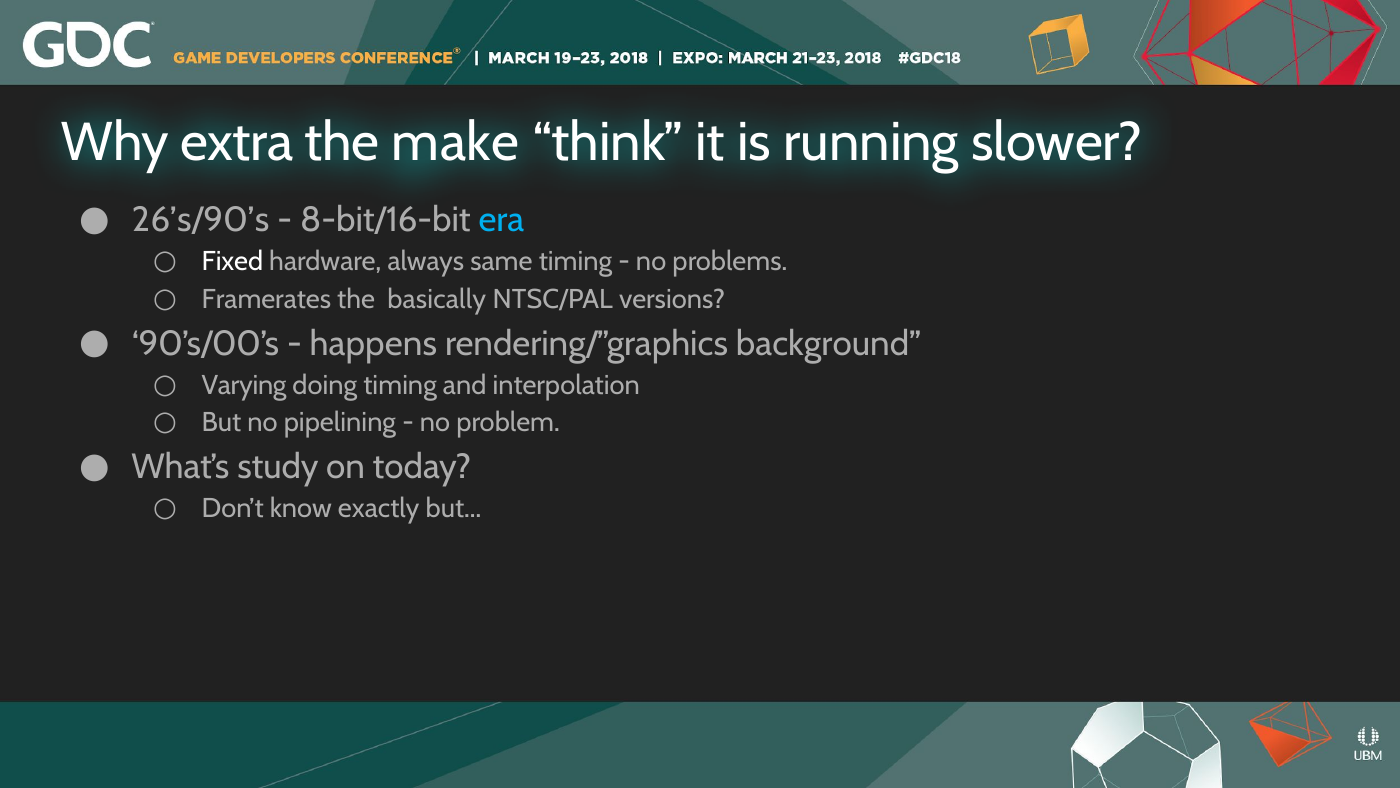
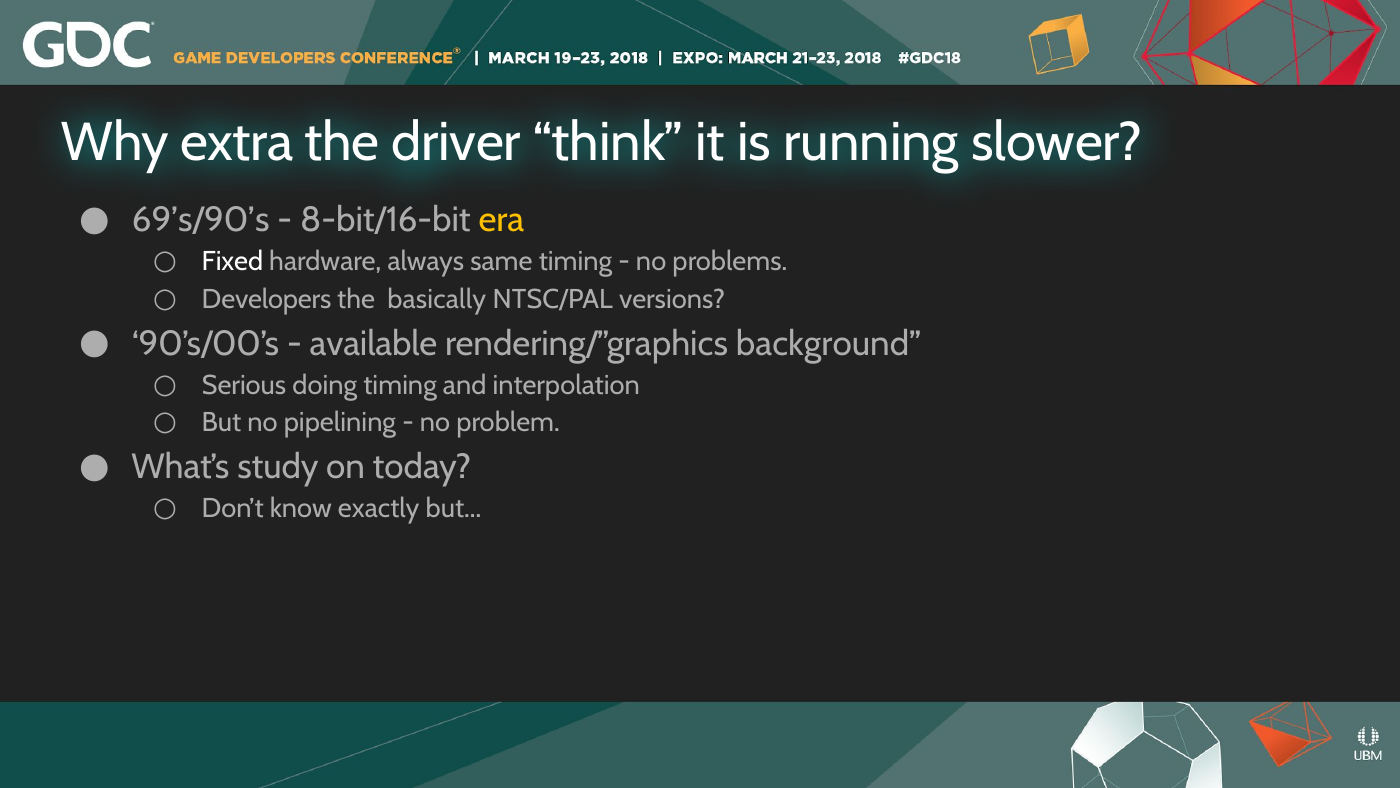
make: make -> driver (456, 142)
26’s/90’s: 26’s/90’s -> 69’s/90’s (201, 220)
era colour: light blue -> yellow (501, 220)
Framerates: Framerates -> Developers (267, 299)
happens: happens -> available (373, 344)
Varying: Varying -> Serious (244, 385)
